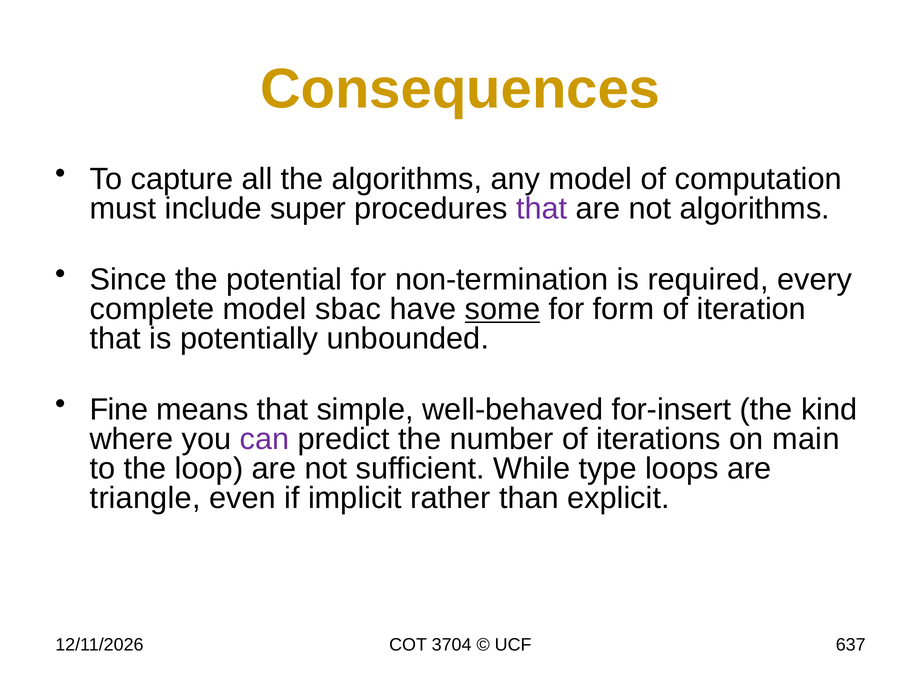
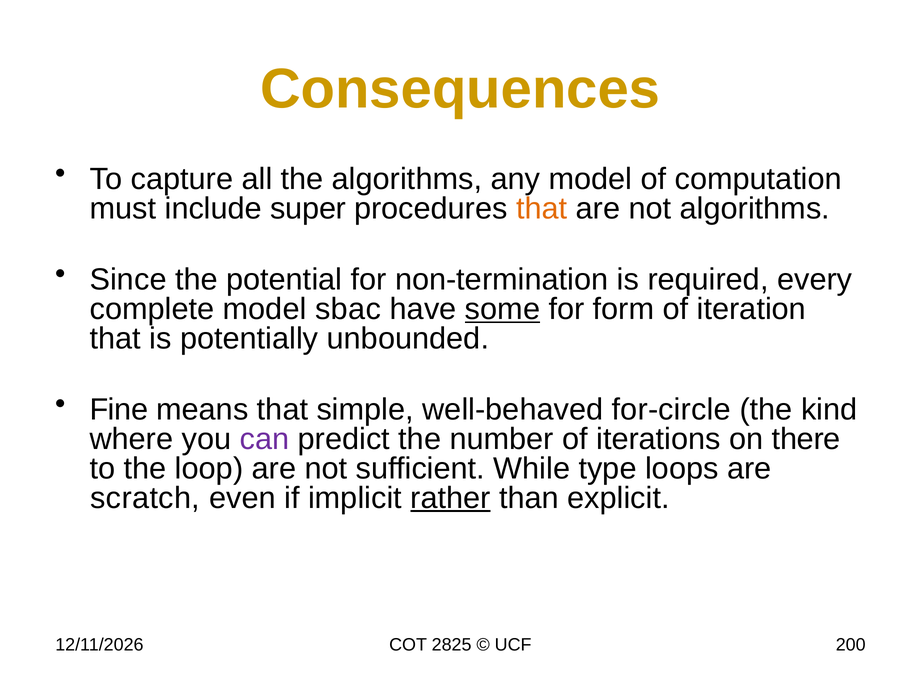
that colour: purple -> orange (542, 209)
for-insert: for-insert -> for-circle (671, 410)
main: main -> there (806, 439)
triangle: triangle -> scratch (145, 498)
rather underline: none -> present (451, 498)
3704: 3704 -> 2825 (452, 646)
637: 637 -> 200 (851, 646)
